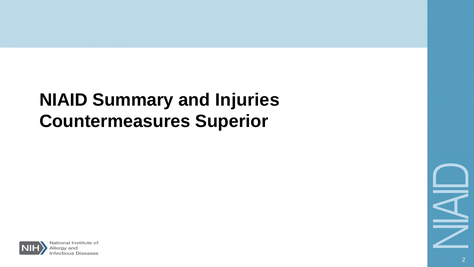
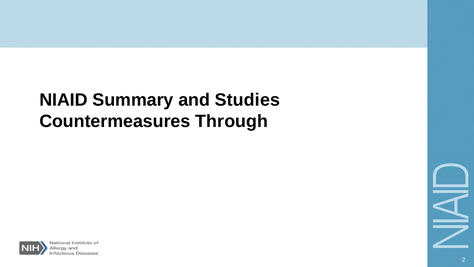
Injuries: Injuries -> Studies (247, 100)
Superior: Superior -> Through (232, 121)
